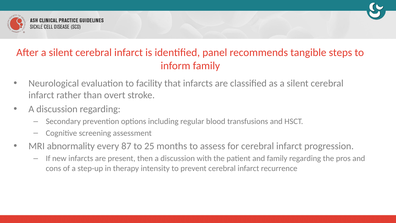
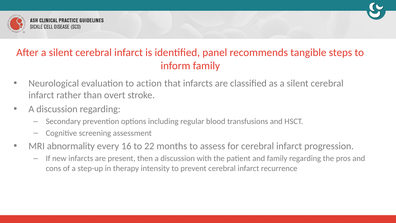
facility: facility -> action (149, 83)
87: 87 -> 16 (126, 146)
25: 25 -> 22 (149, 146)
